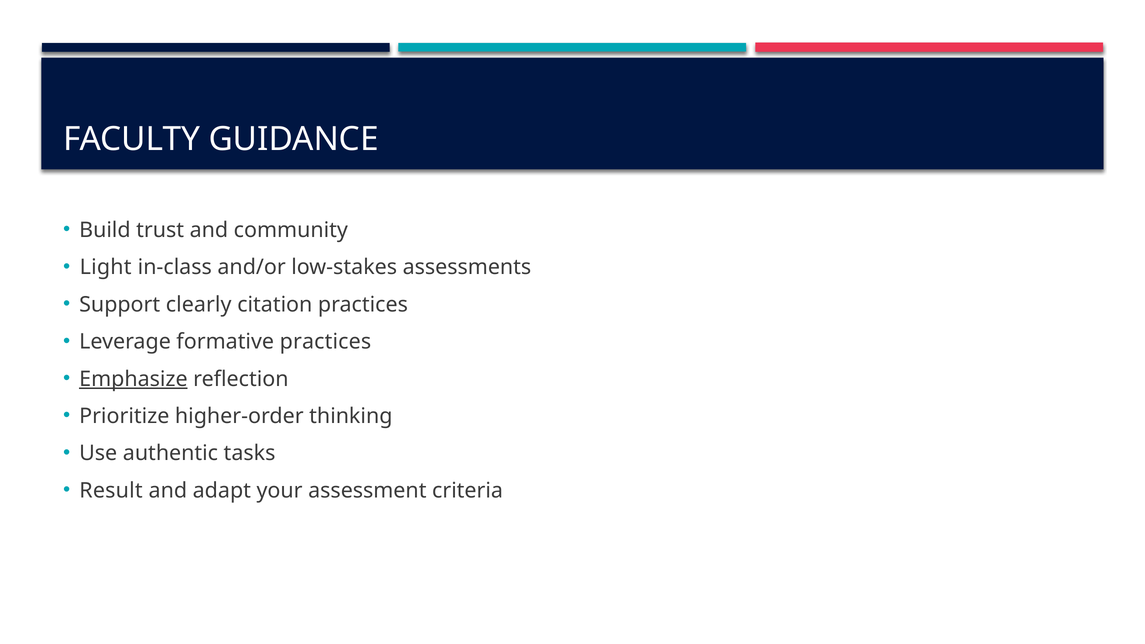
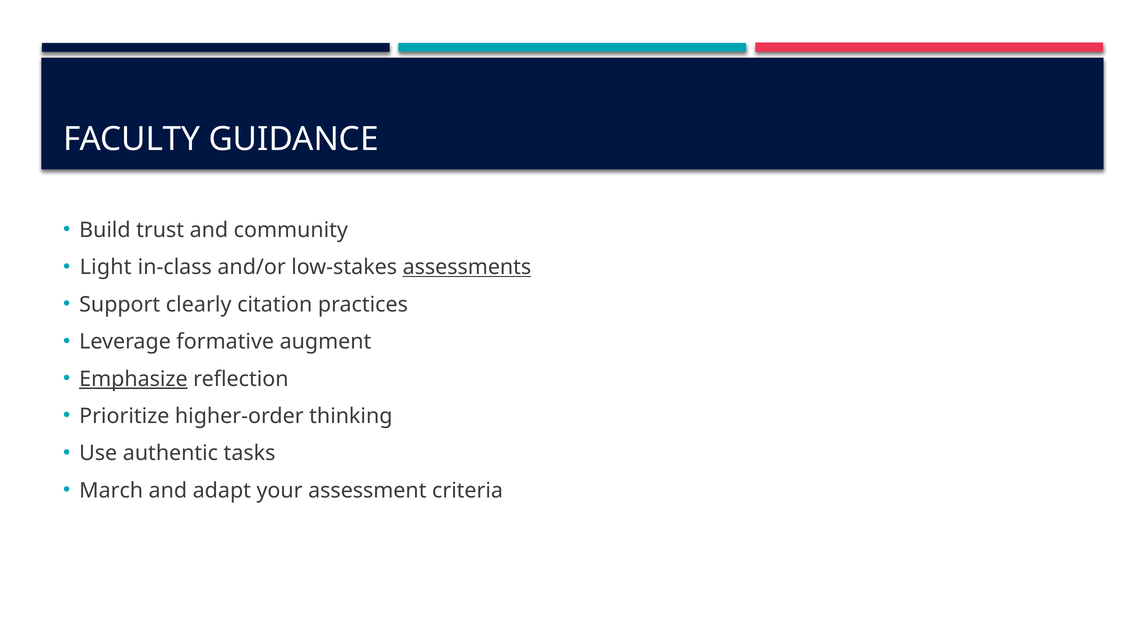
assessments underline: none -> present (467, 267)
formative practices: practices -> augment (326, 342)
Result: Result -> March (111, 491)
